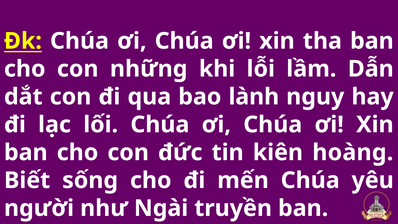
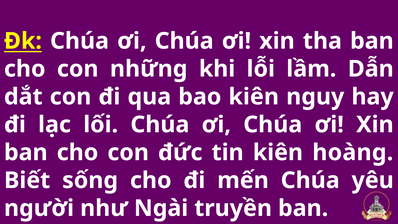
bao lành: lành -> kiên (254, 97)
